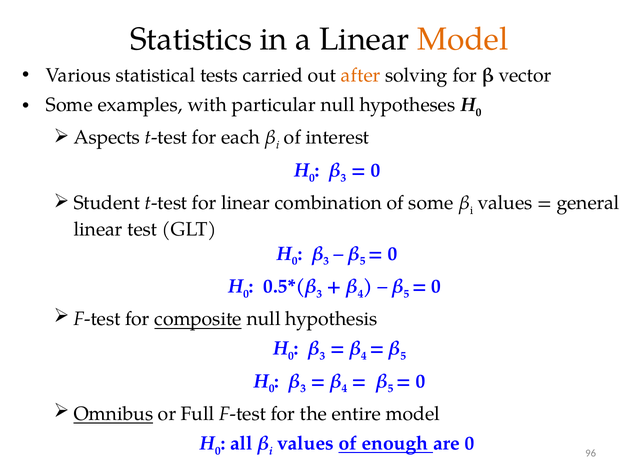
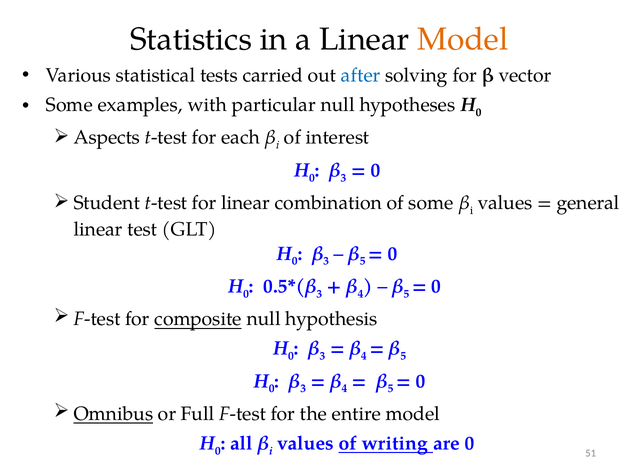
after colour: orange -> blue (361, 76)
enough: enough -> writing (395, 444)
96: 96 -> 51 (591, 454)
